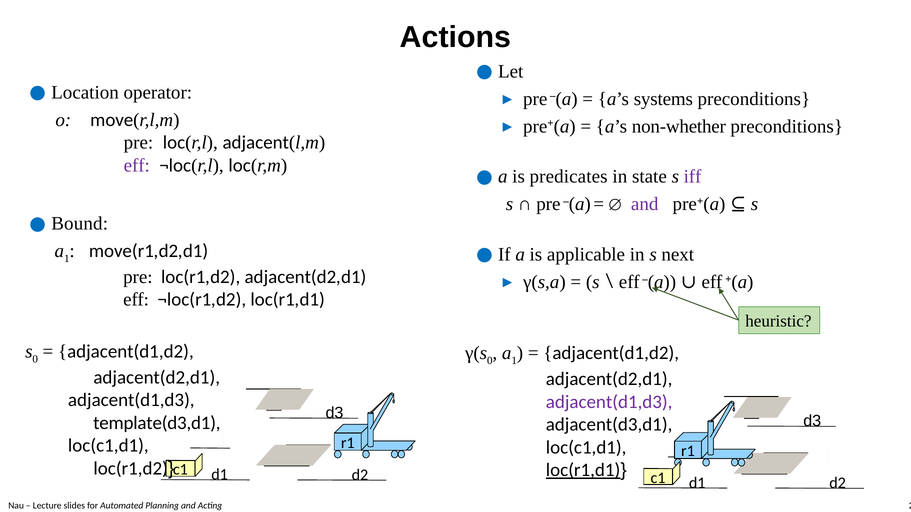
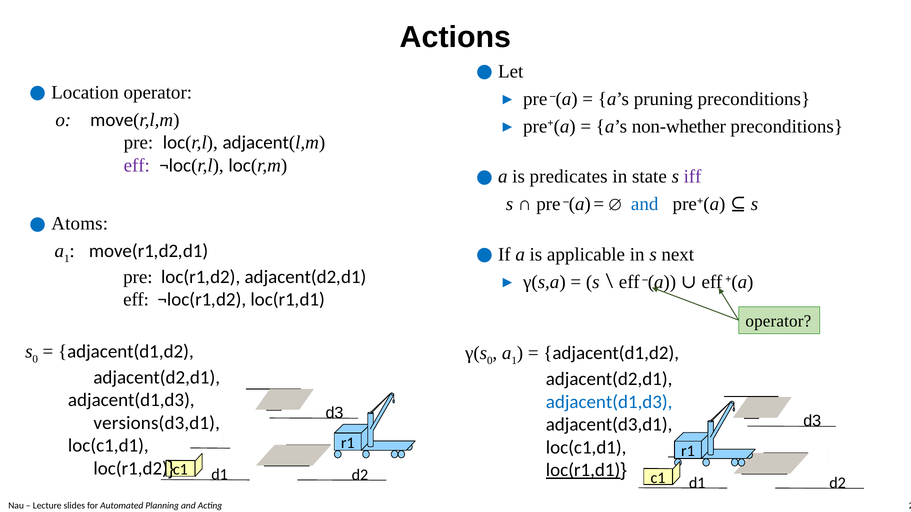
systems: systems -> pruning (663, 99)
and colour: purple -> blue (645, 204)
Bound: Bound -> Atoms (80, 224)
heuristic: heuristic -> operator (778, 322)
adjacent(d1,d3 colour: purple -> blue (609, 402)
template(d3,d1: template(d3,d1 -> versions(d3,d1 (157, 423)
